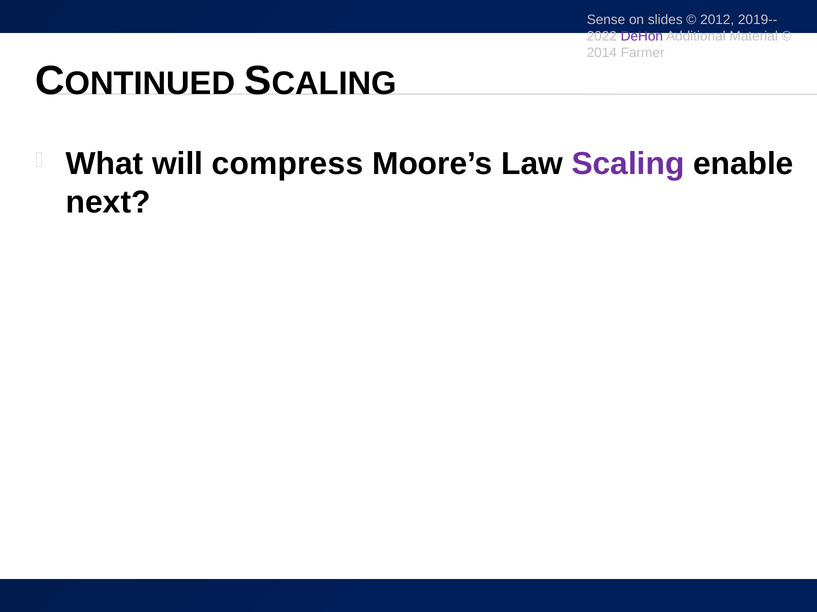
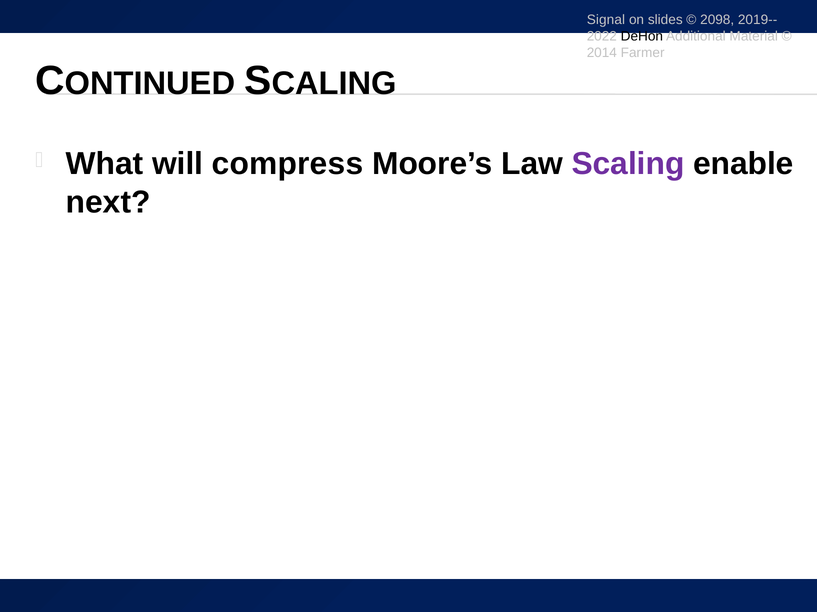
Sense: Sense -> Signal (606, 20)
2012: 2012 -> 2098 (717, 20)
DeHon colour: purple -> black (642, 36)
